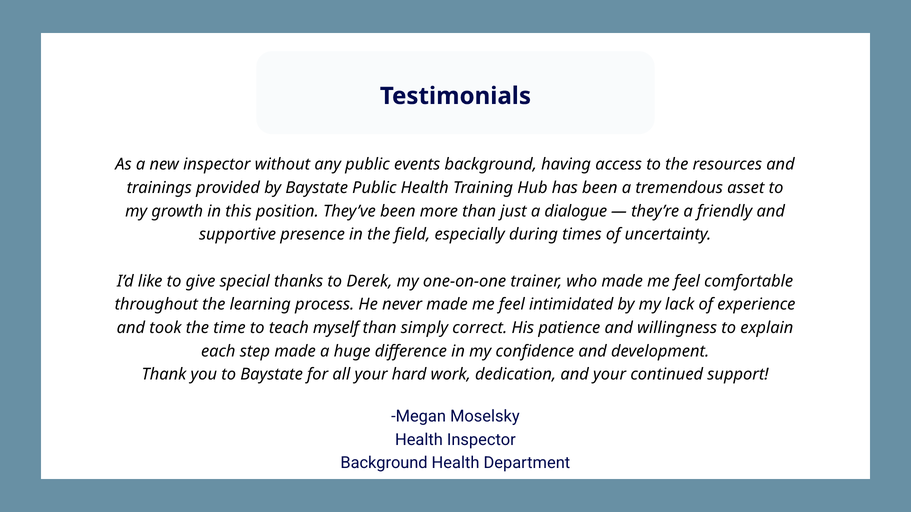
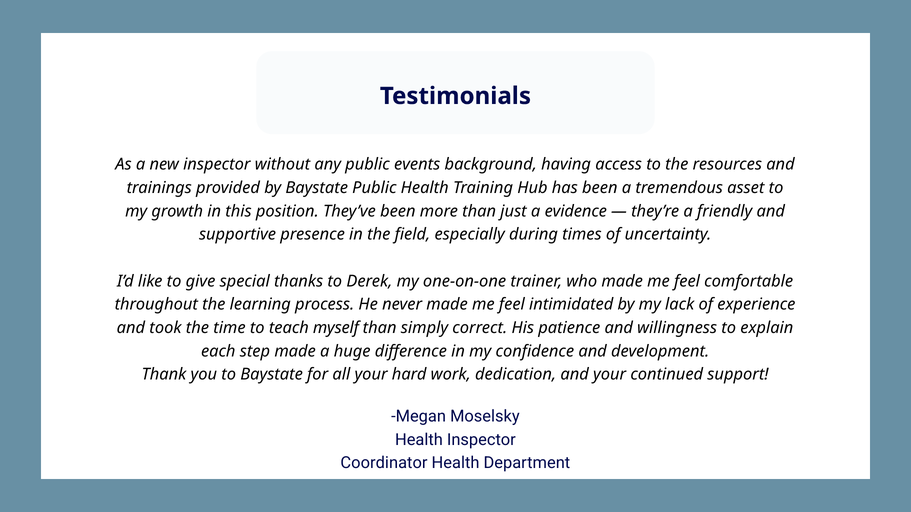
dialogue: dialogue -> evidence (576, 211)
Background: Background -> Coordinator (384, 463)
